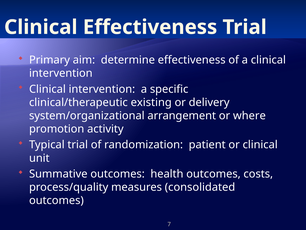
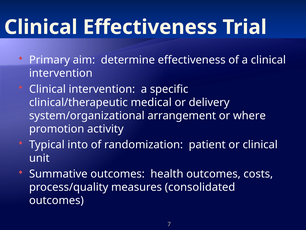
existing: existing -> medical (151, 102)
Typical trial: trial -> into (78, 145)
